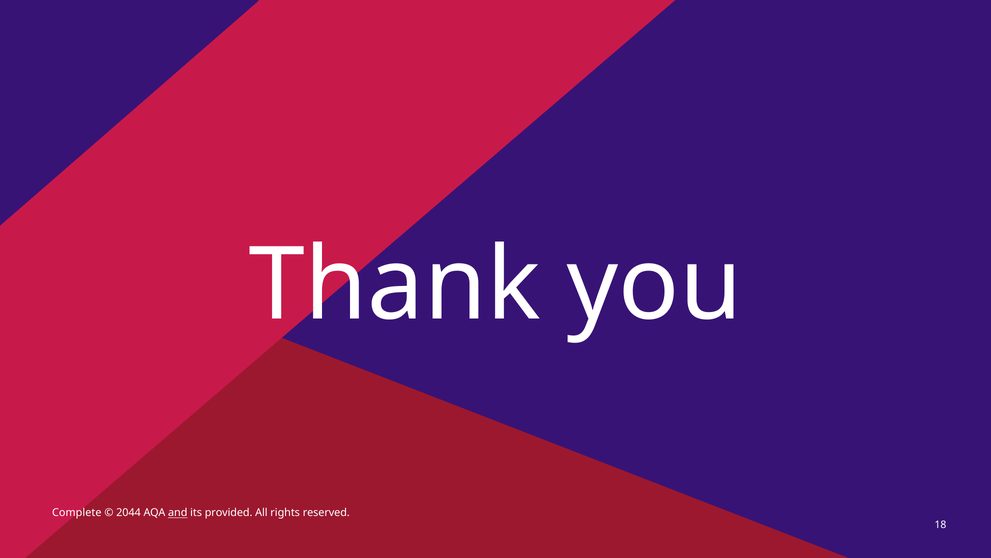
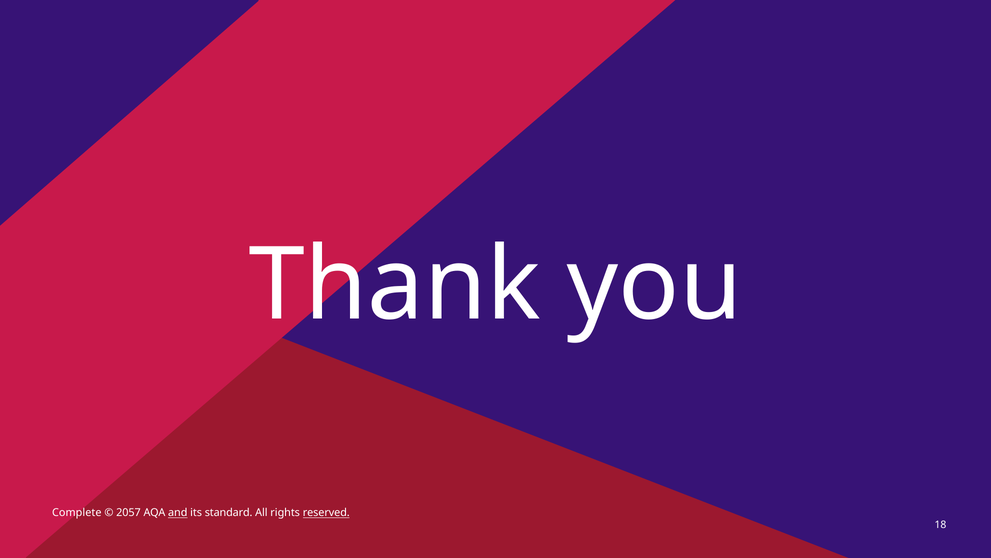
2044: 2044 -> 2057 (128, 512)
provided: provided -> standard (229, 512)
reserved underline: none -> present (326, 512)
